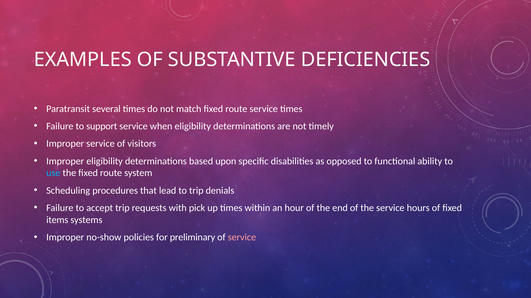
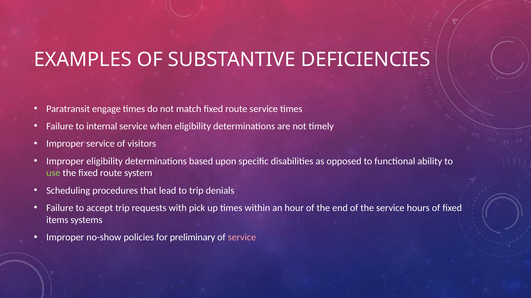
several: several -> engage (106, 109)
support: support -> internal (102, 127)
use colour: light blue -> light green (53, 173)
